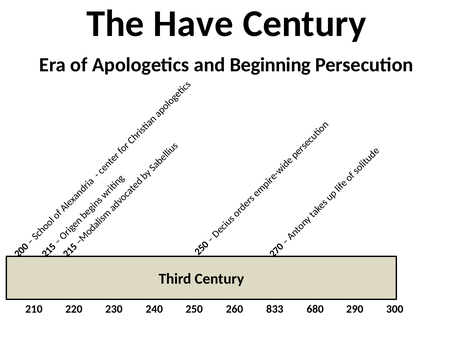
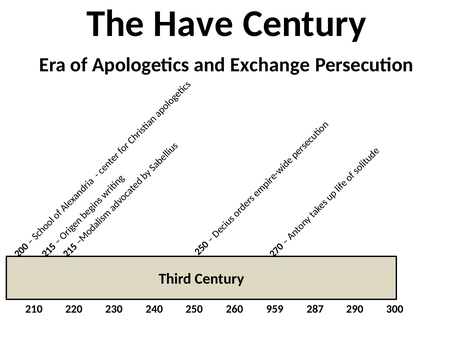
Beginning: Beginning -> Exchange (270, 65)
833: 833 -> 959 (275, 309)
680: 680 -> 287 (315, 309)
